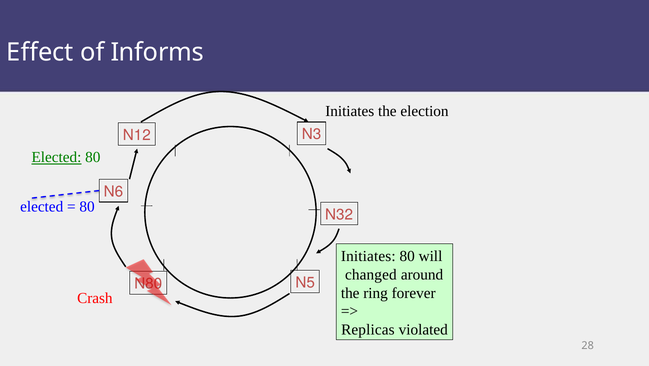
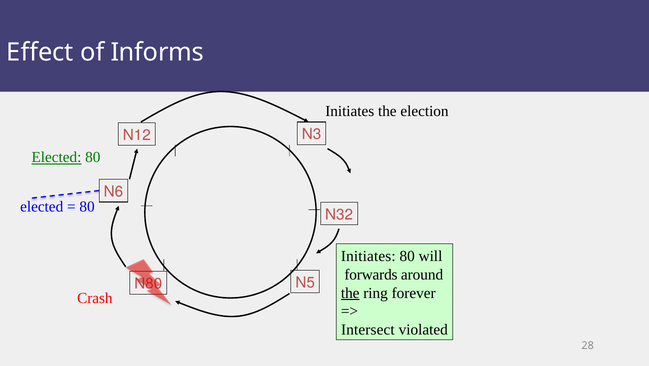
changed: changed -> forwards (371, 274)
the underline: none -> present (350, 293)
Replicas: Replicas -> Intersect (368, 329)
